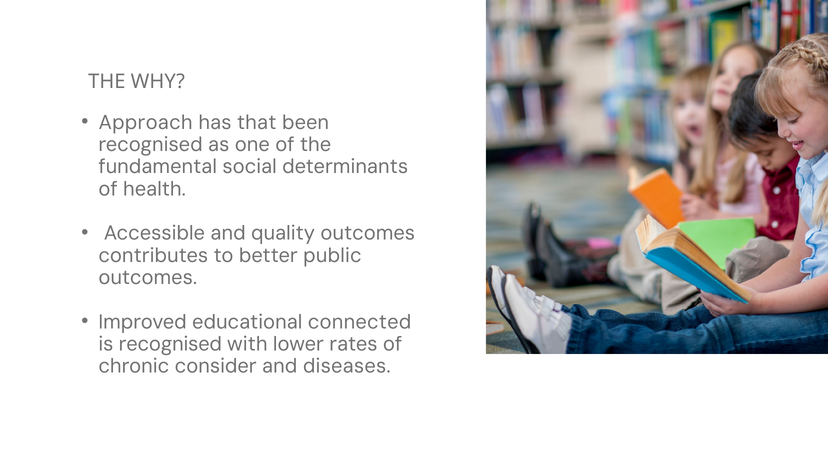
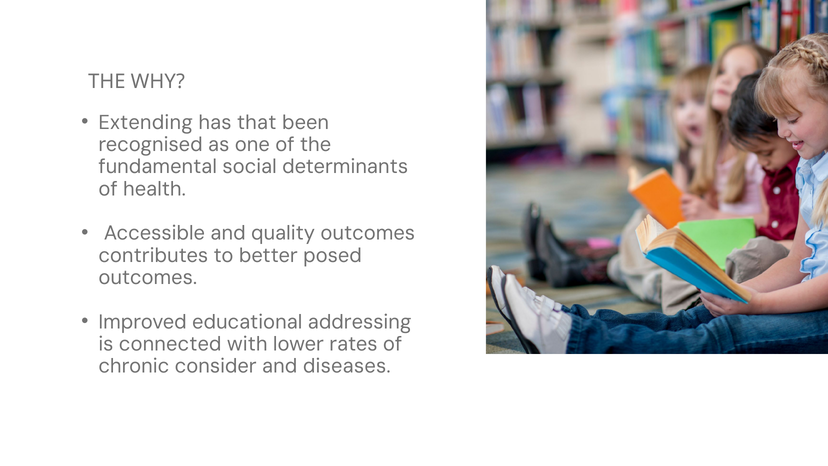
Approach: Approach -> Extending (146, 122)
public: public -> posed (333, 255)
connected: connected -> addressing (360, 322)
is recognised: recognised -> connected (170, 344)
